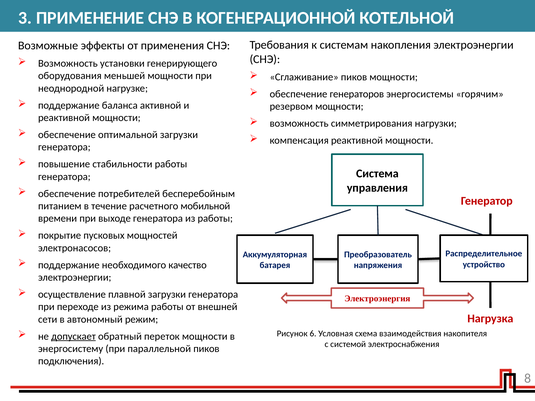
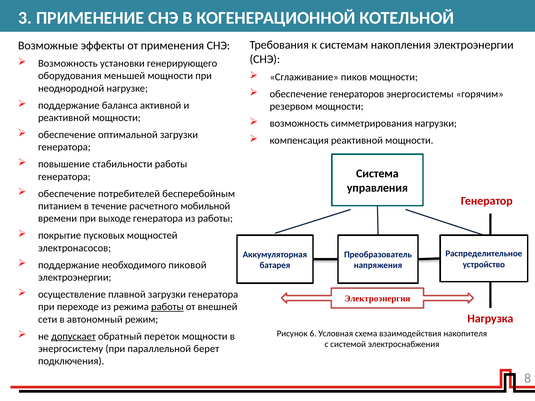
качество: качество -> пиковой (187, 265)
работы underline: none -> present (167, 307)
параллельной пиков: пиков -> берет (206, 349)
